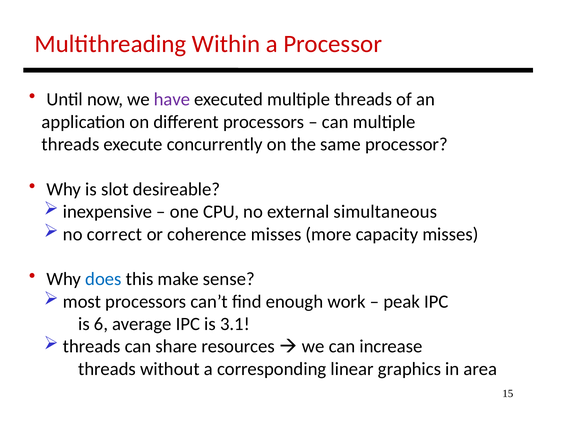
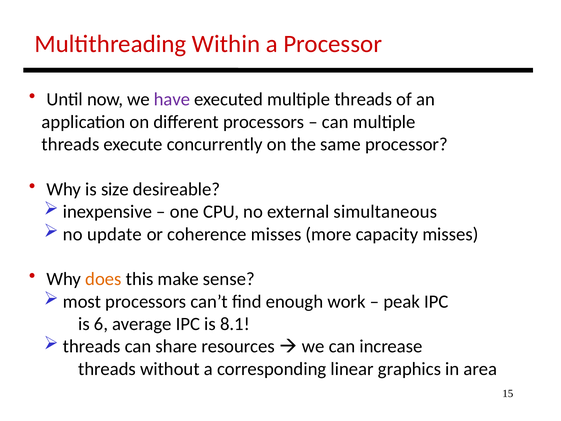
slot: slot -> size (115, 189)
correct: correct -> update (114, 234)
does colour: blue -> orange (103, 279)
3.1: 3.1 -> 8.1 (235, 324)
